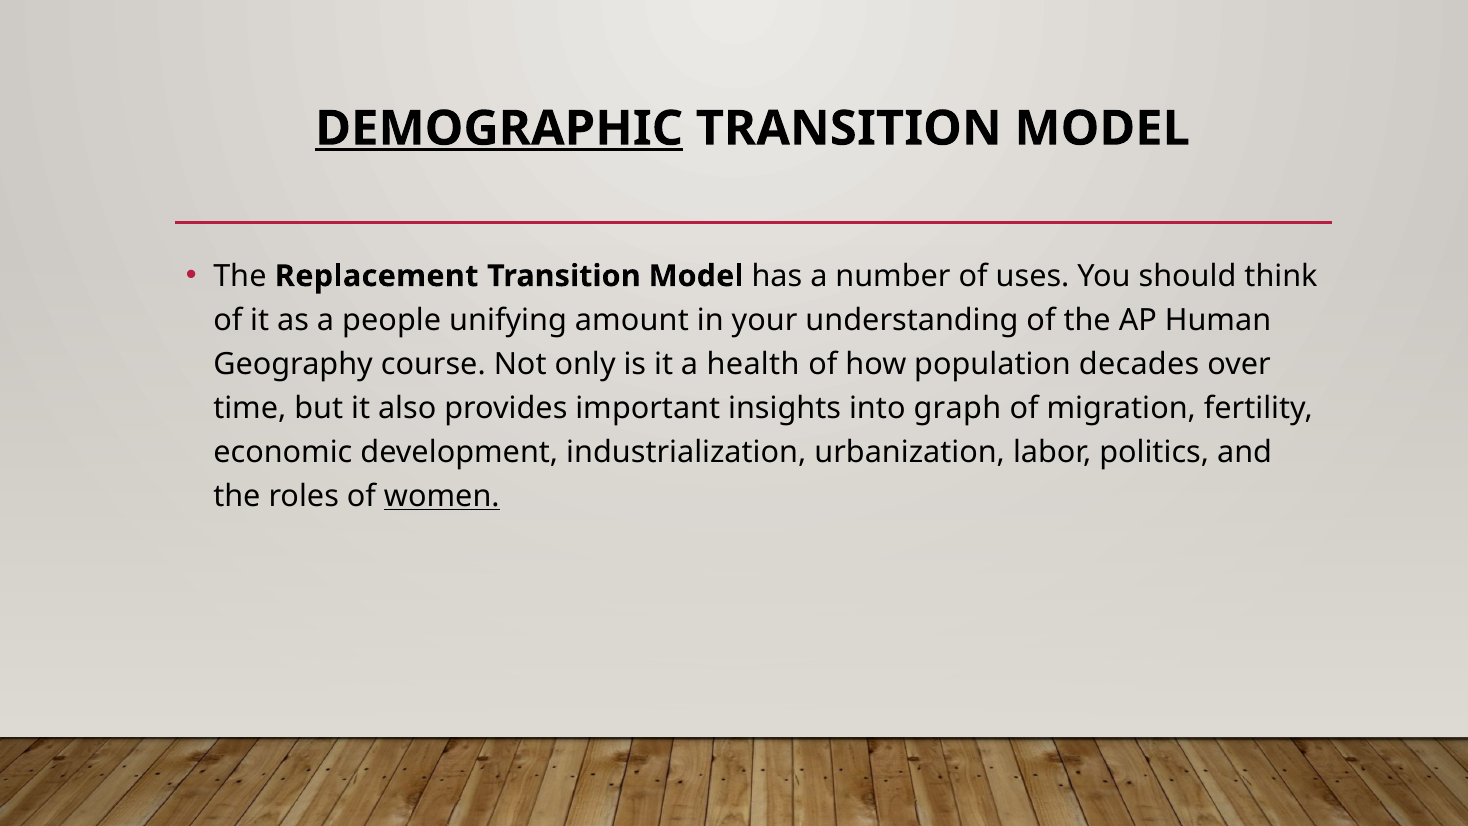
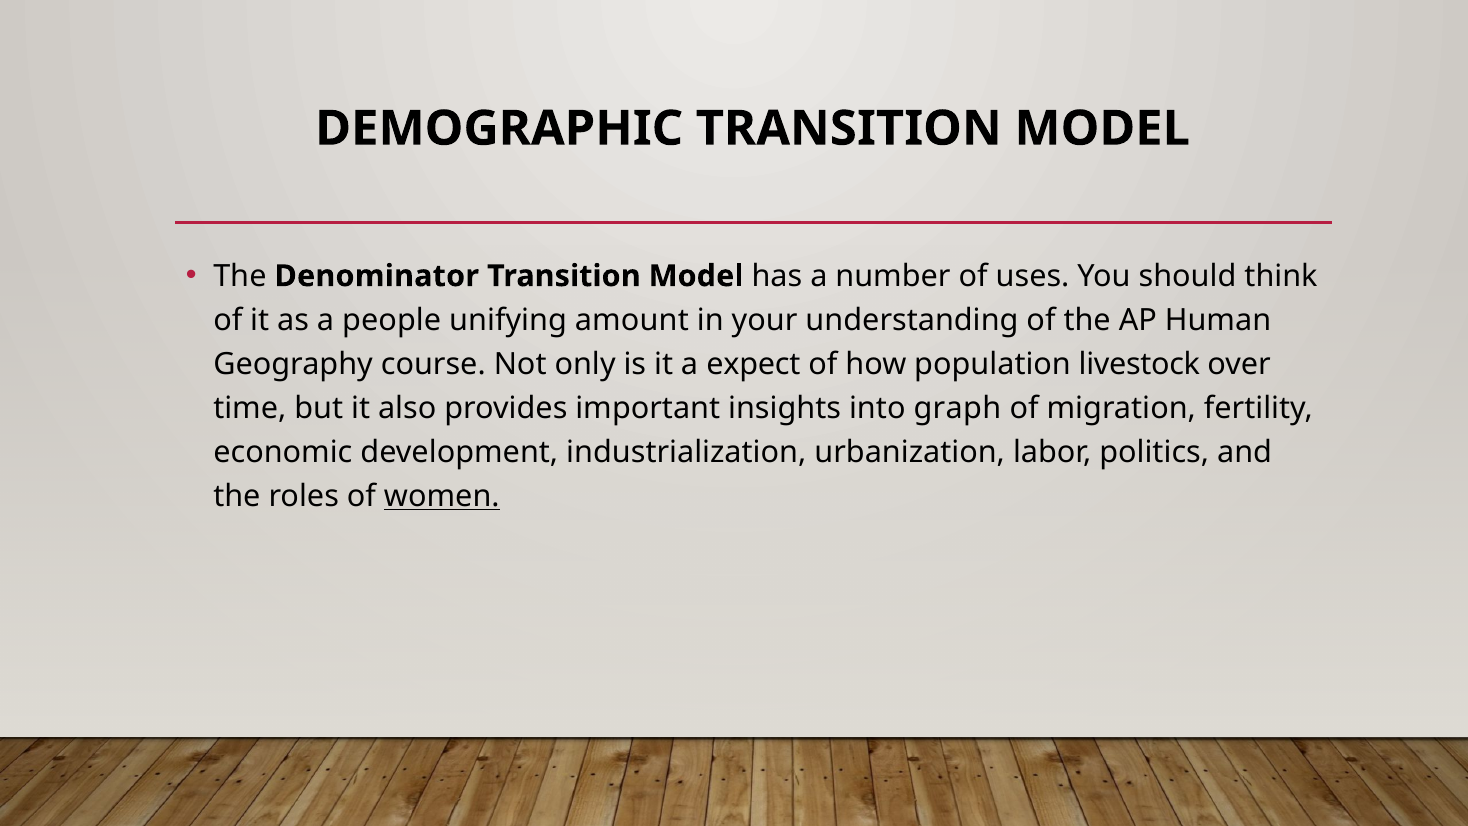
DEMOGRAPHIC underline: present -> none (499, 129)
Replacement: Replacement -> Denominator (377, 276)
health: health -> expect (753, 364)
decades: decades -> livestock (1139, 364)
